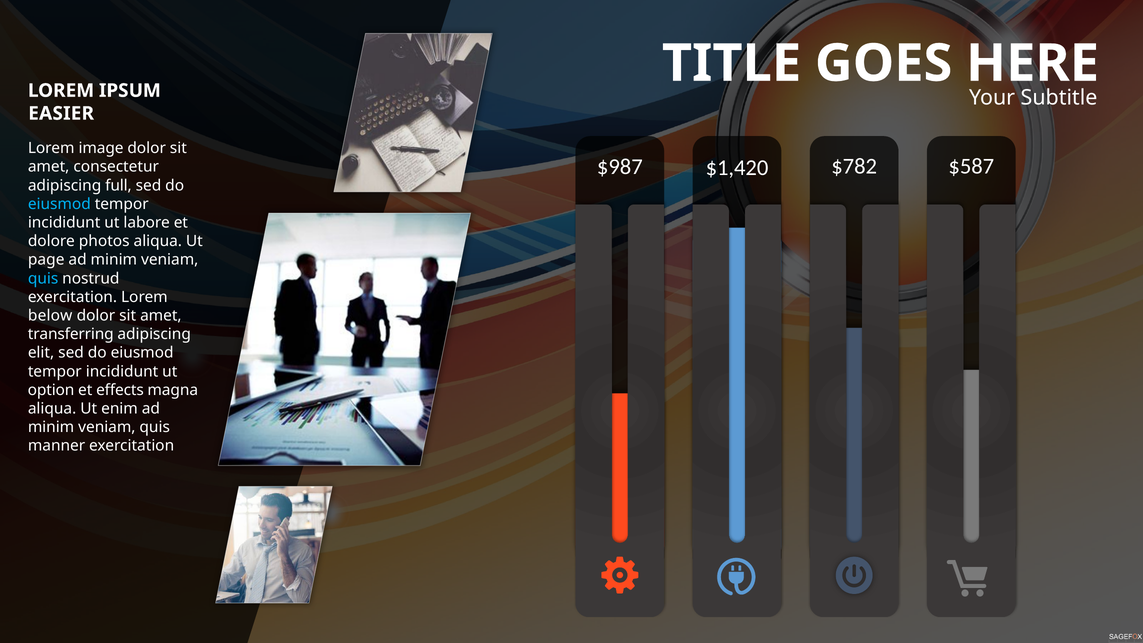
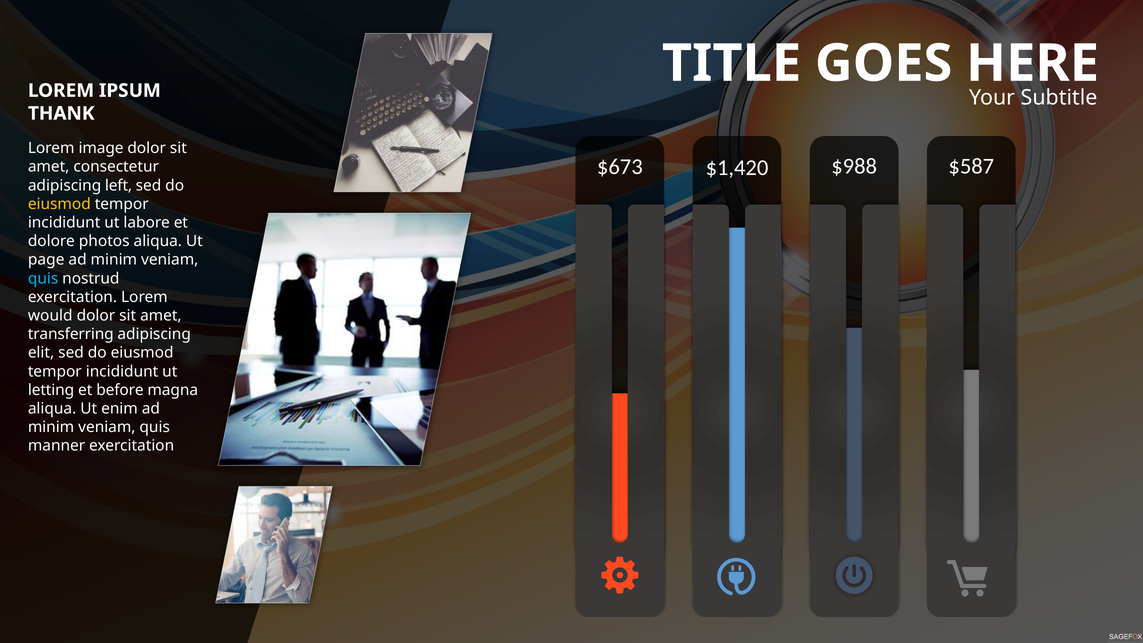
EASIER: EASIER -> THANK (61, 113)
$987: $987 -> $673 (620, 167)
$782: $782 -> $988 (854, 166)
full: full -> left (119, 185)
eiusmod colour: light blue -> yellow (59, 204)
below: below -> would (50, 316)
option: option -> letting (51, 390)
effects: effects -> before (120, 390)
